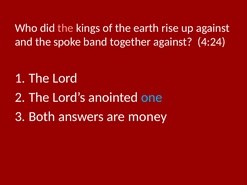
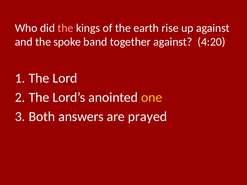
4:24: 4:24 -> 4:20 (211, 42)
one colour: light blue -> yellow (152, 98)
money: money -> prayed (148, 117)
